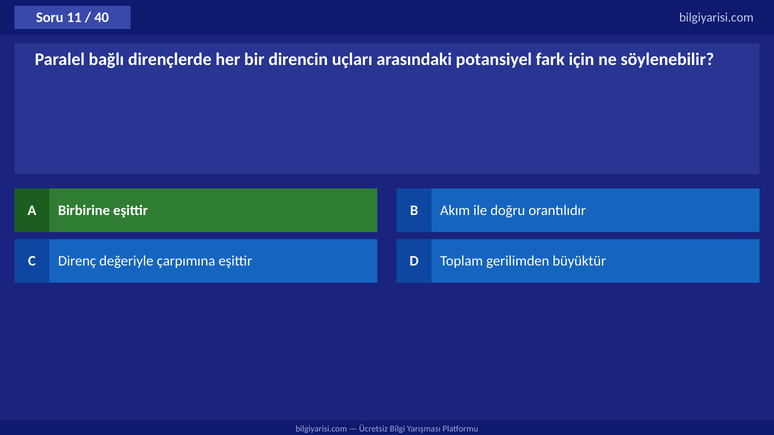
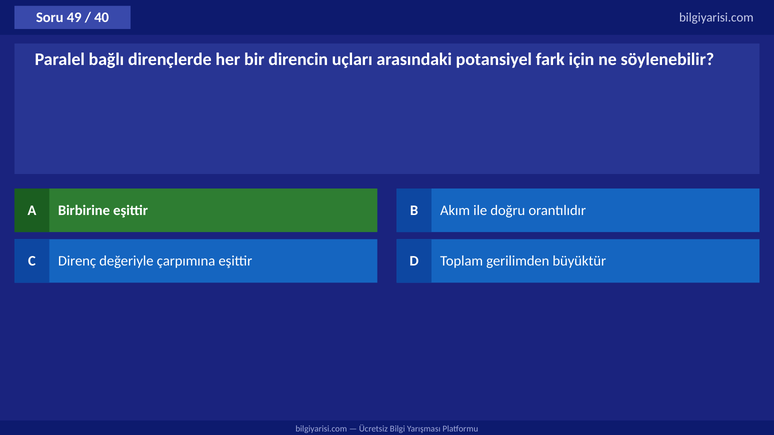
11: 11 -> 49 (74, 18)
